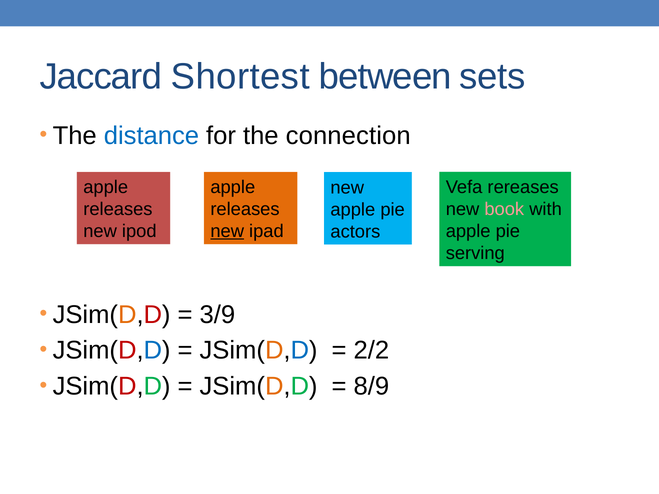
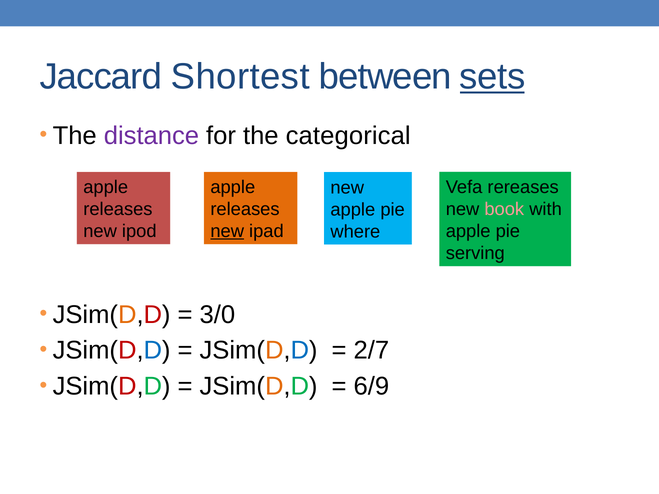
sets underline: none -> present (492, 77)
distance colour: blue -> purple (151, 136)
connection: connection -> categorical (348, 136)
actors: actors -> where (355, 232)
3/9: 3/9 -> 3/0 (217, 315)
2/2: 2/2 -> 2/7 (371, 351)
8/9: 8/9 -> 6/9 (371, 387)
